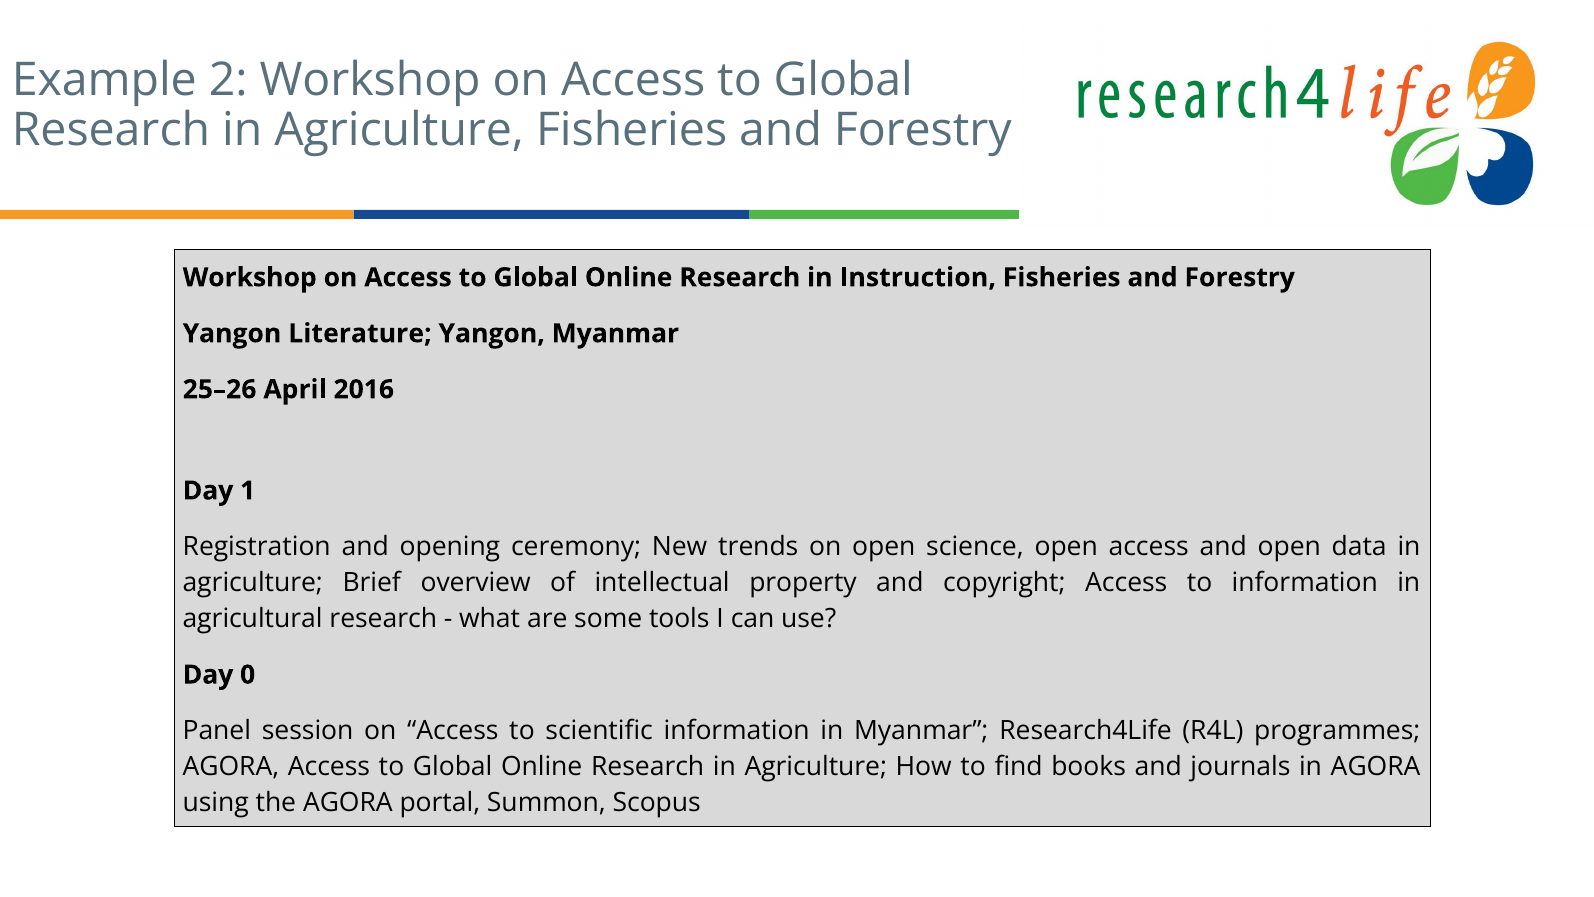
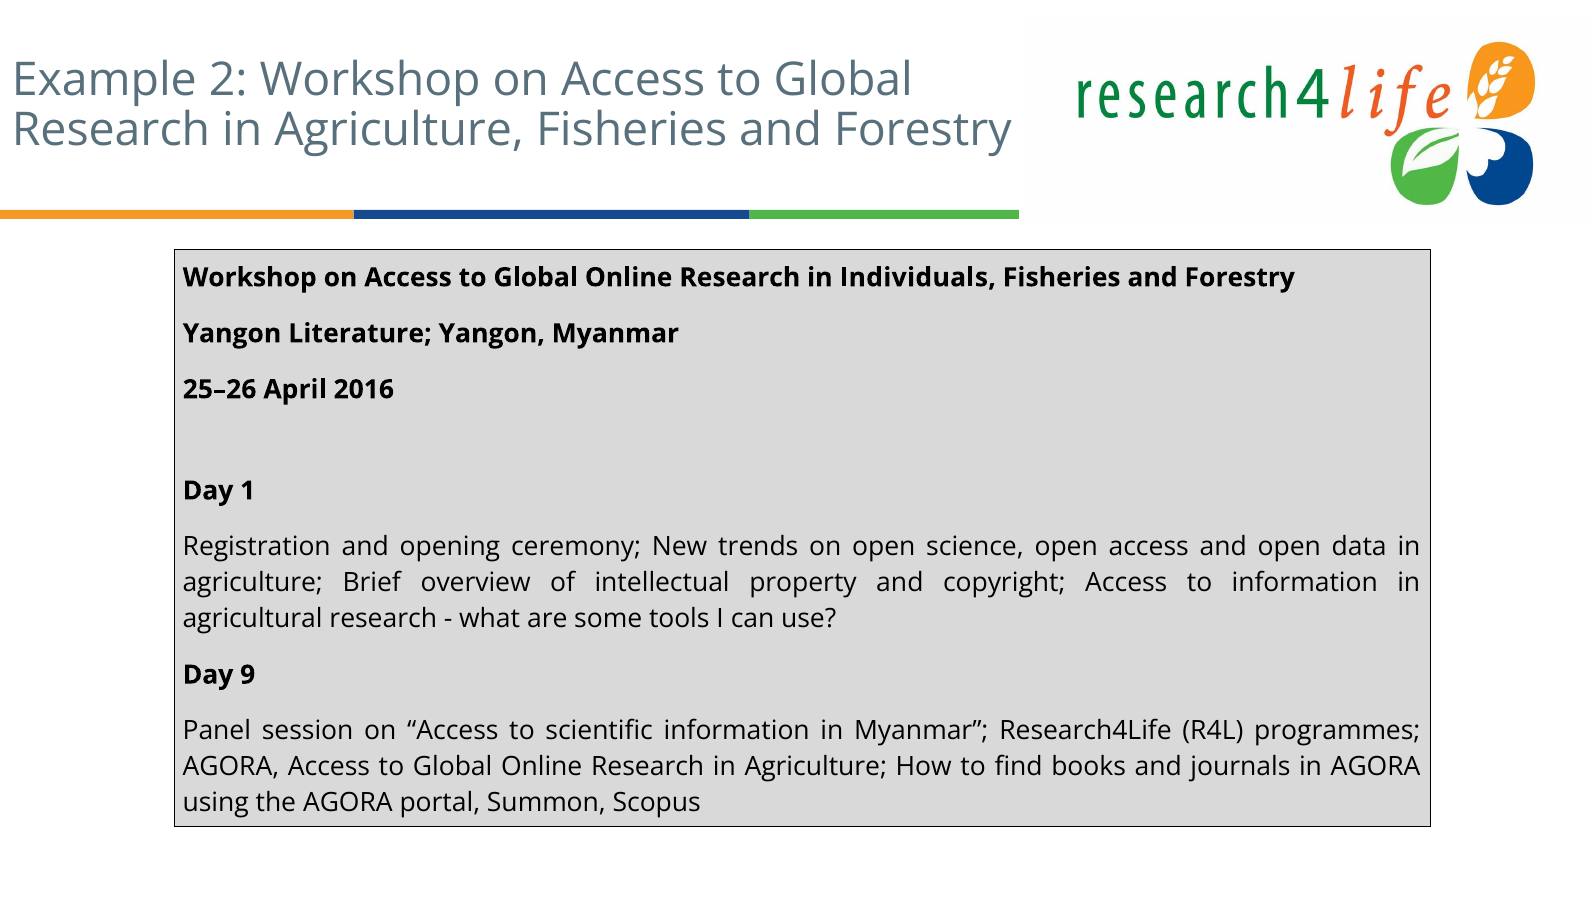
Instruction: Instruction -> Individuals (918, 277)
0: 0 -> 9 (248, 675)
